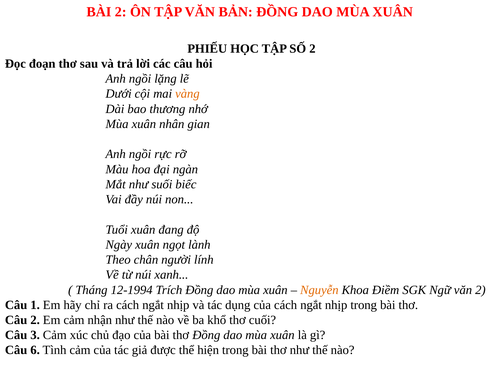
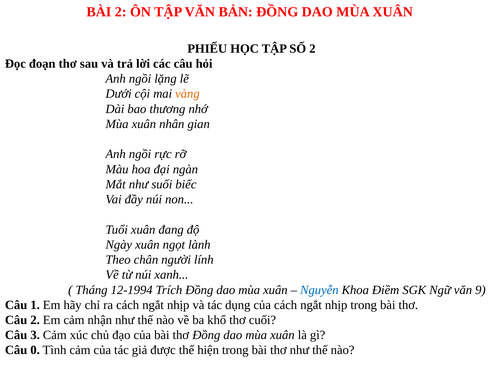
Nguyễn colour: orange -> blue (319, 290)
văn 2: 2 -> 9 (480, 290)
6: 6 -> 0 (35, 350)
